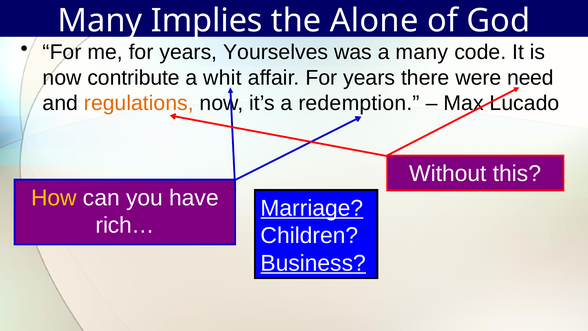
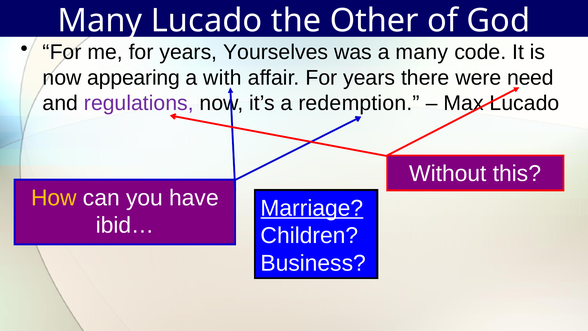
Many Implies: Implies -> Lucado (207, 21)
Alone: Alone -> Other (374, 21)
contribute: contribute -> appearing (134, 78)
whit: whit -> with (222, 78)
regulations colour: orange -> purple (139, 103)
rich…: rich… -> ibid… (125, 225)
Business underline: present -> none (313, 263)
